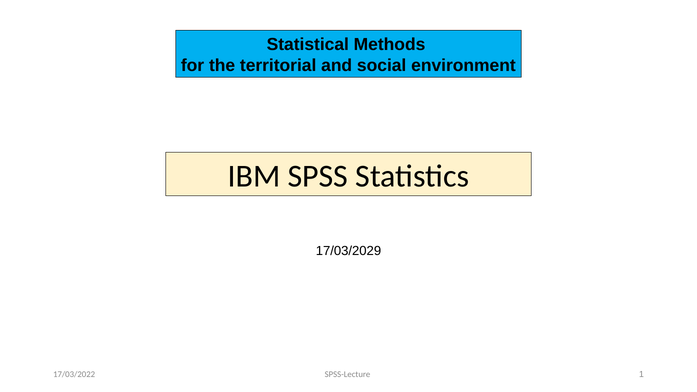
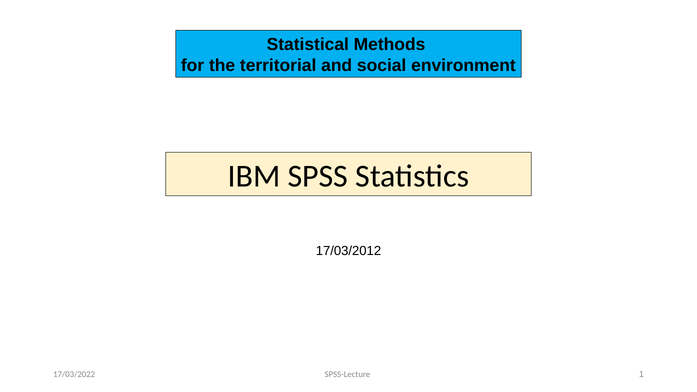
17/03/2029: 17/03/2029 -> 17/03/2012 (348, 251)
